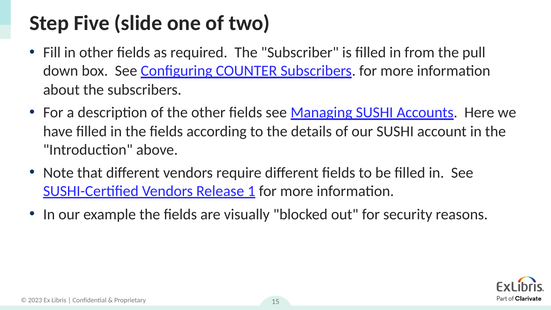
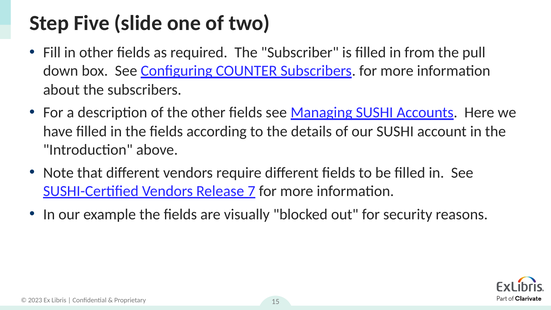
1: 1 -> 7 (252, 191)
